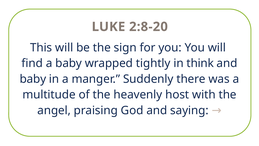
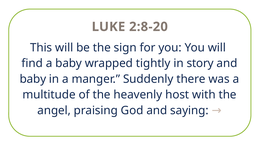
think: think -> story (200, 63)
